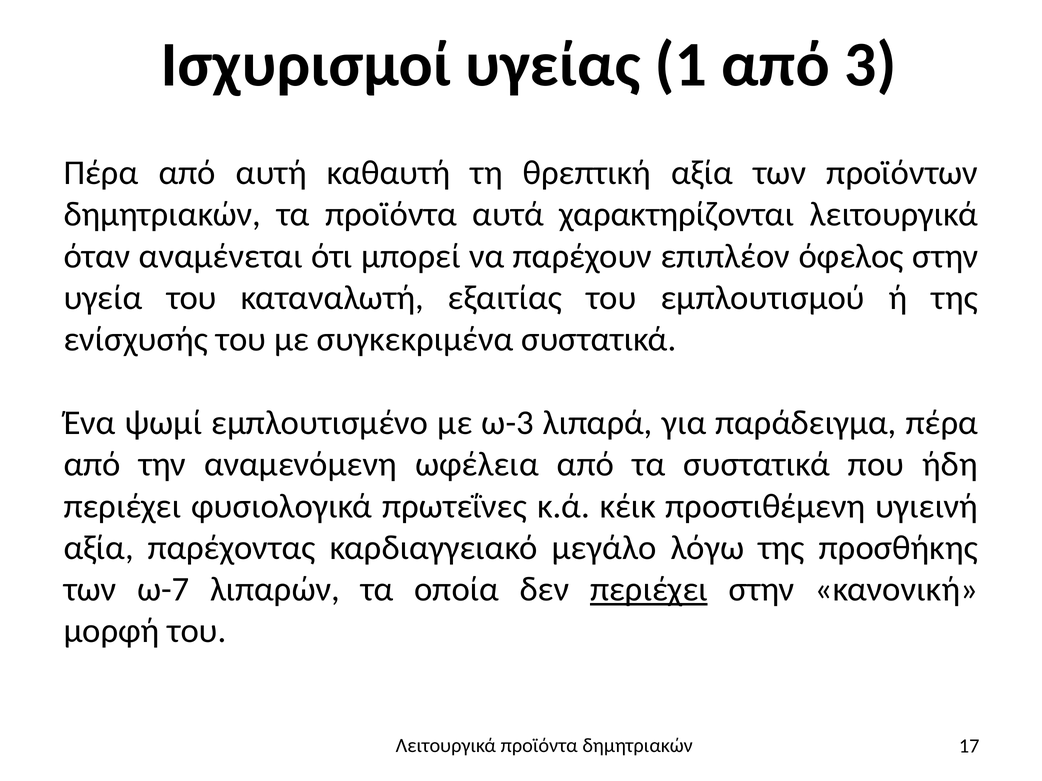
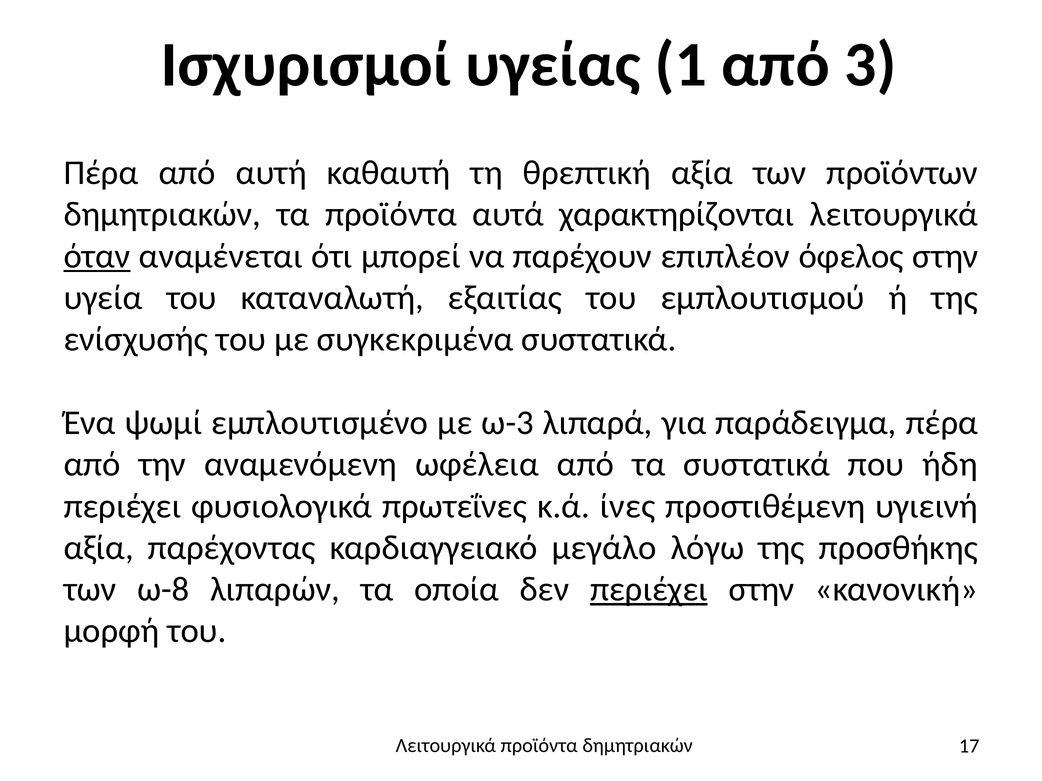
όταν underline: none -> present (97, 256)
κέικ: κέικ -> ίνες (628, 506)
ω-7: ω-7 -> ω-8 (163, 590)
